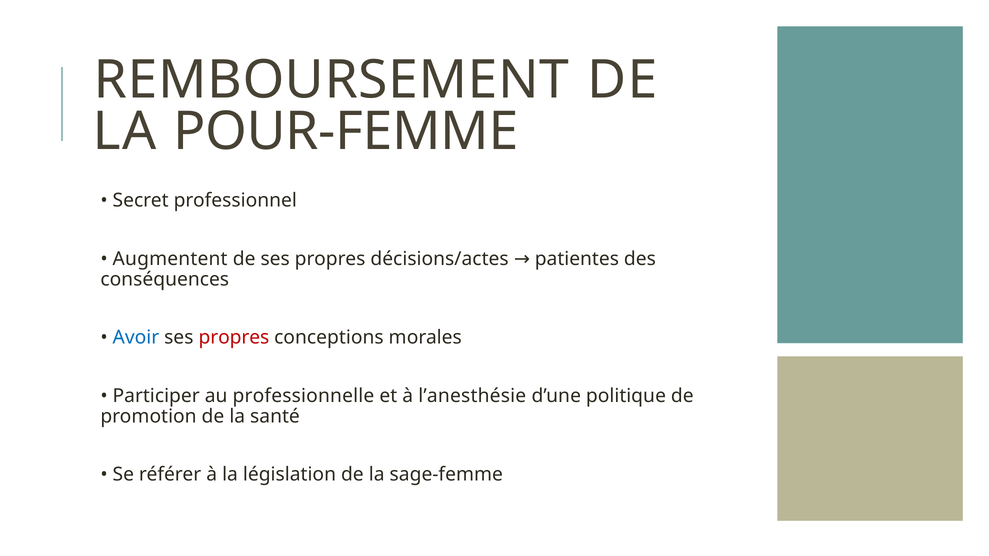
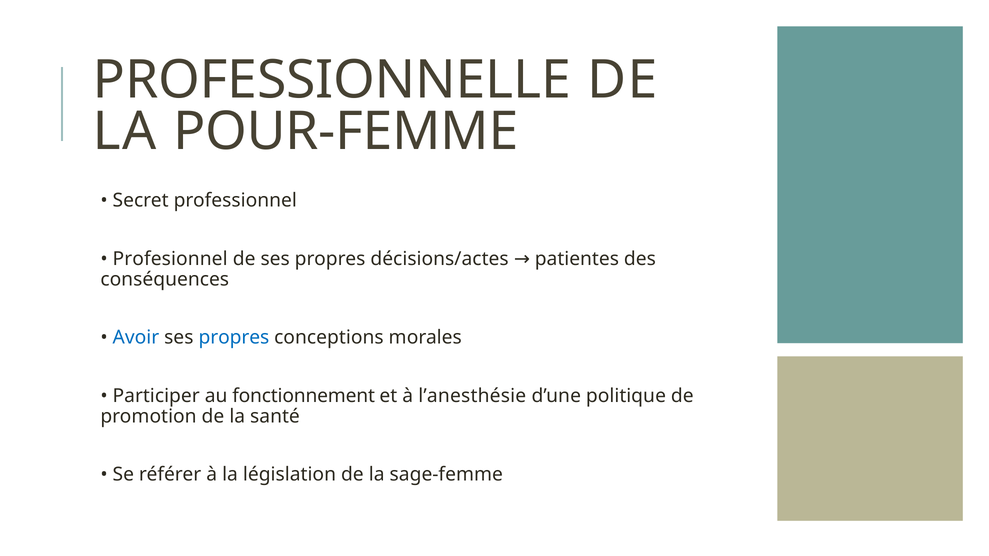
REMBOURSEMENT: REMBOURSEMENT -> PROFESSIONNELLE (332, 80)
Augmentent: Augmentent -> Profesionnel (170, 259)
propres colour: red -> blue (234, 338)
professionnelle: professionnelle -> fonctionnement (304, 396)
